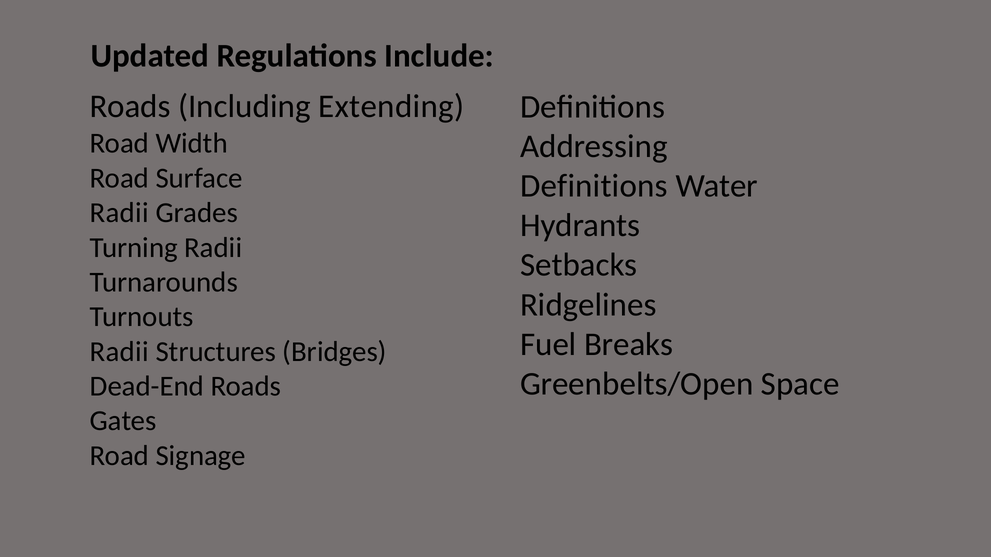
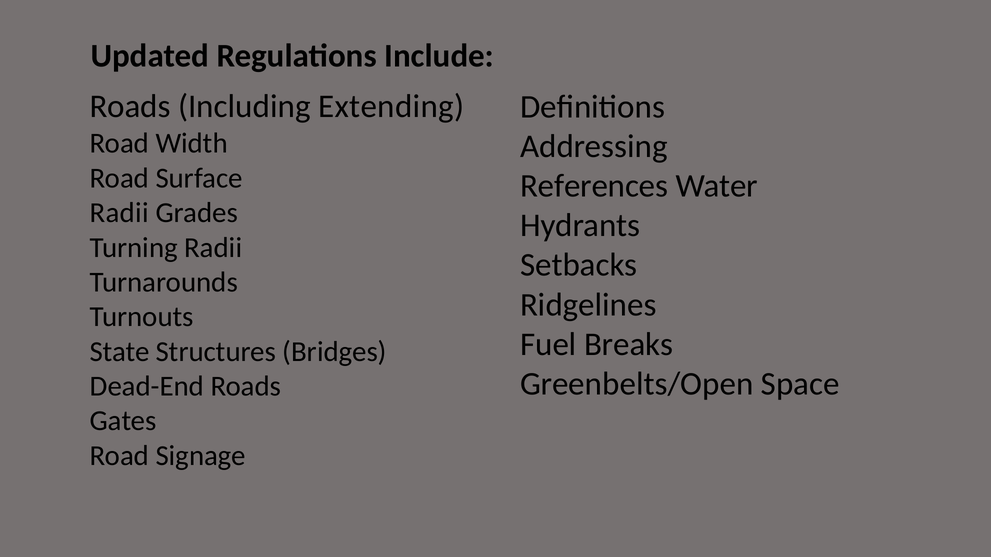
Definitions: Definitions -> References (594, 186)
Radii: Radii -> State (120, 352)
